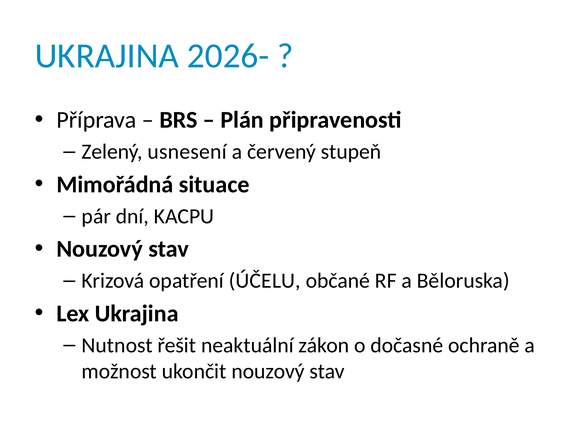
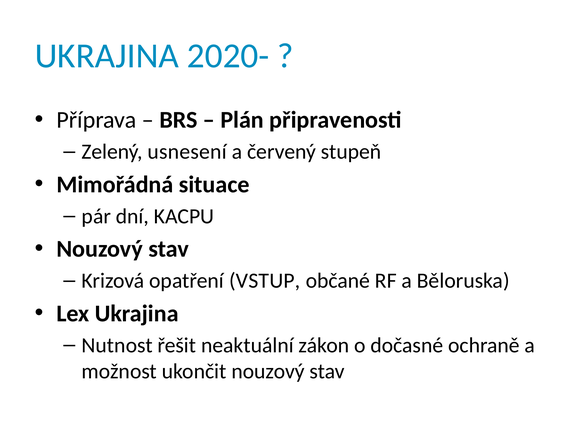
2026-: 2026- -> 2020- (228, 56)
ÚČELU: ÚČELU -> VSTUP (265, 281)
